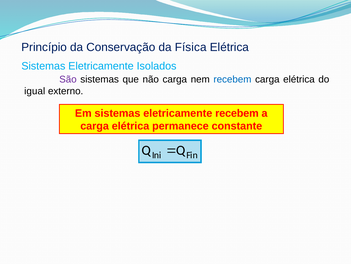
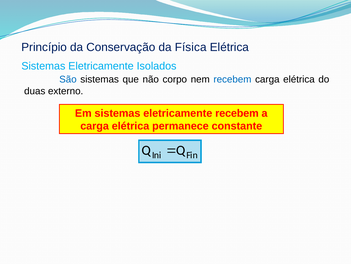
São colour: purple -> blue (68, 79)
não carga: carga -> corpo (175, 79)
igual: igual -> duas (35, 91)
